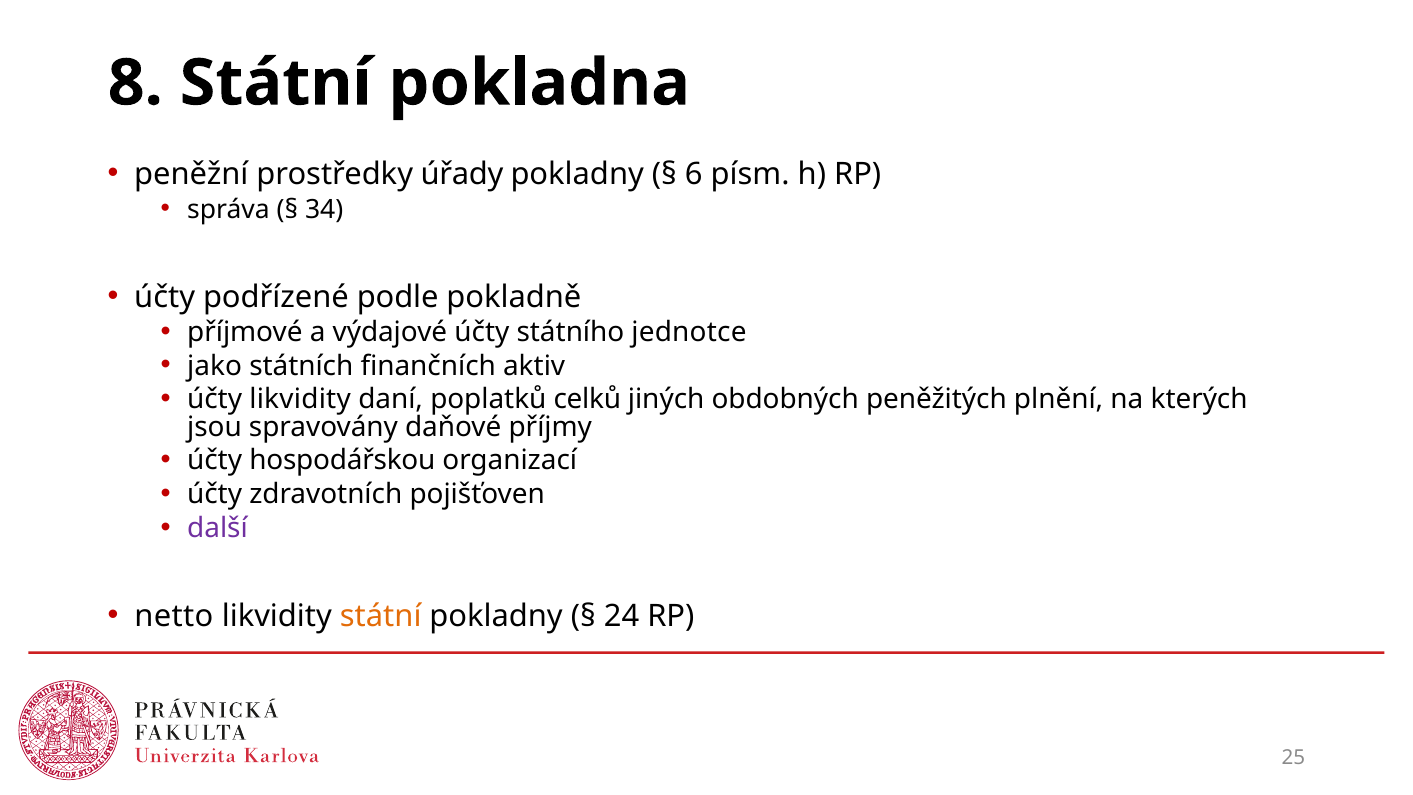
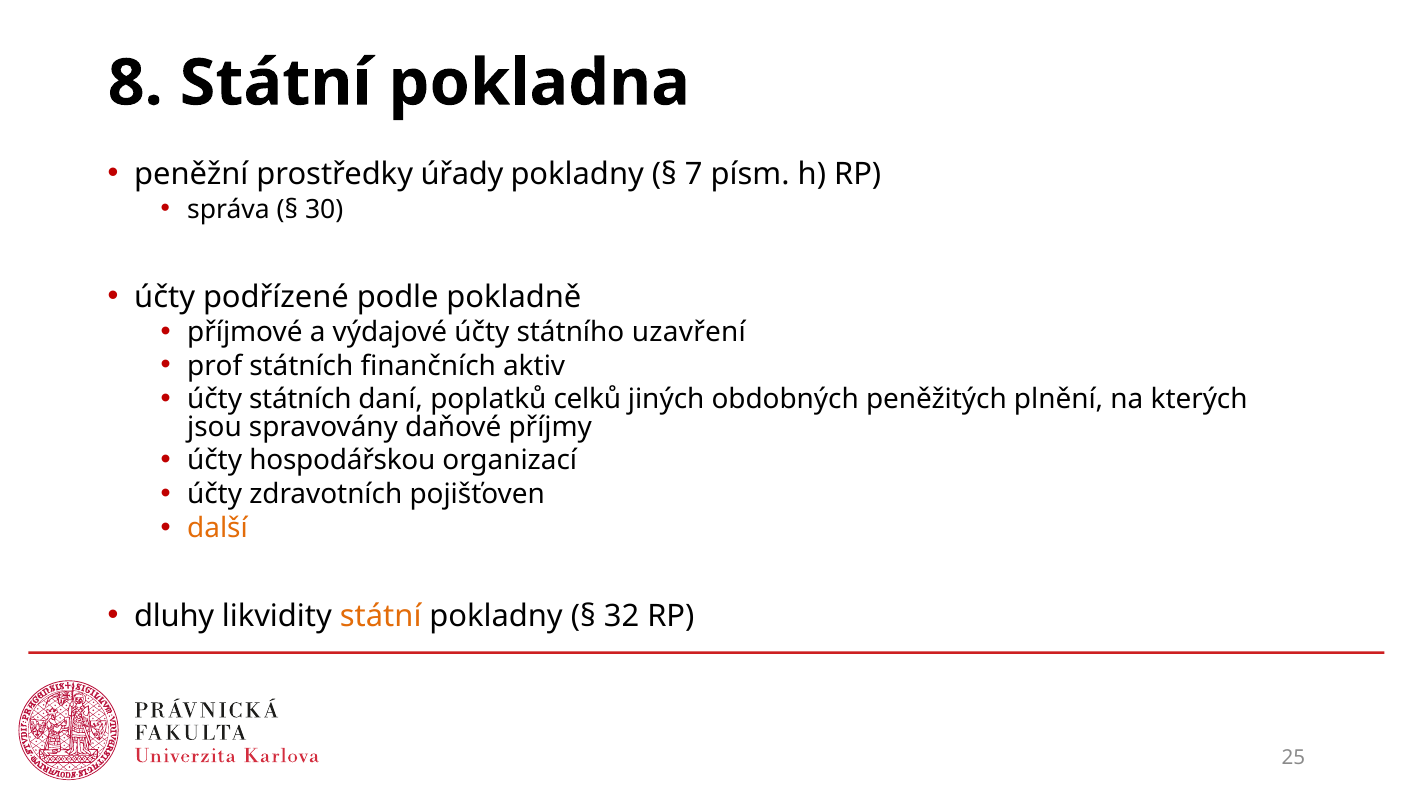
6: 6 -> 7 (694, 175)
34: 34 -> 30 (324, 209)
jednotce: jednotce -> uzavření (689, 332)
jako: jako -> prof (215, 366)
účty likvidity: likvidity -> státních (300, 400)
další colour: purple -> orange (217, 528)
netto: netto -> dluhy (174, 616)
24: 24 -> 32 (622, 616)
